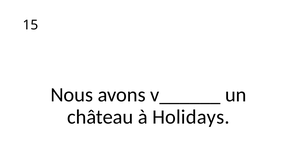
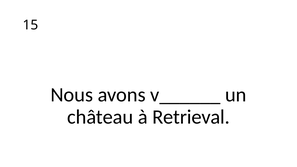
Holidays: Holidays -> Retrieval (191, 117)
